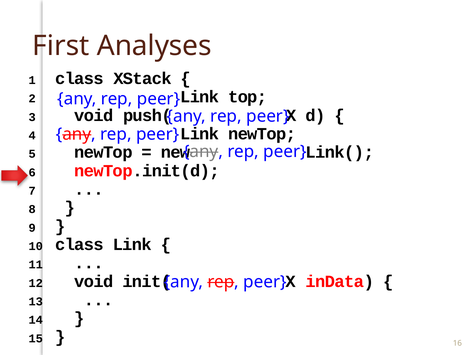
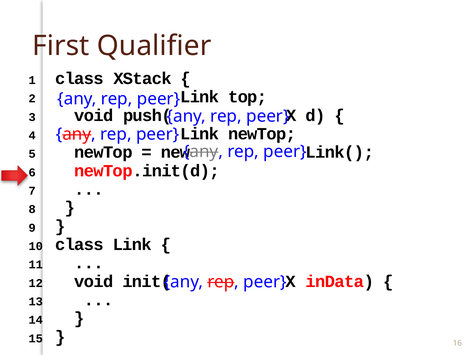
Analyses: Analyses -> Qualifier (154, 46)
